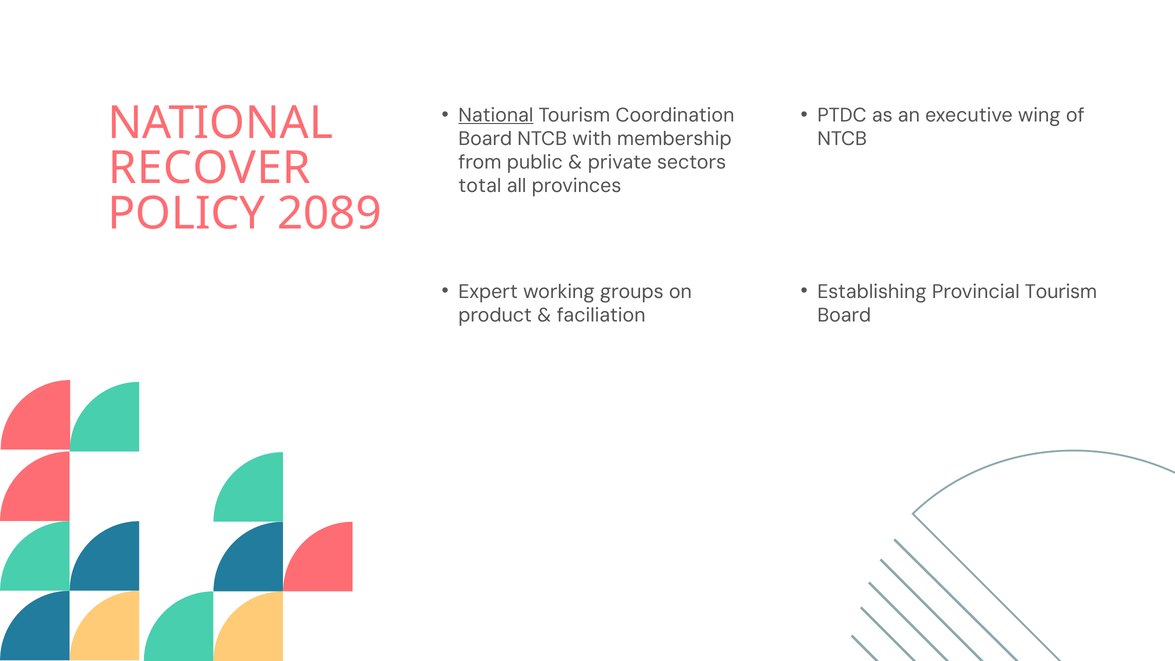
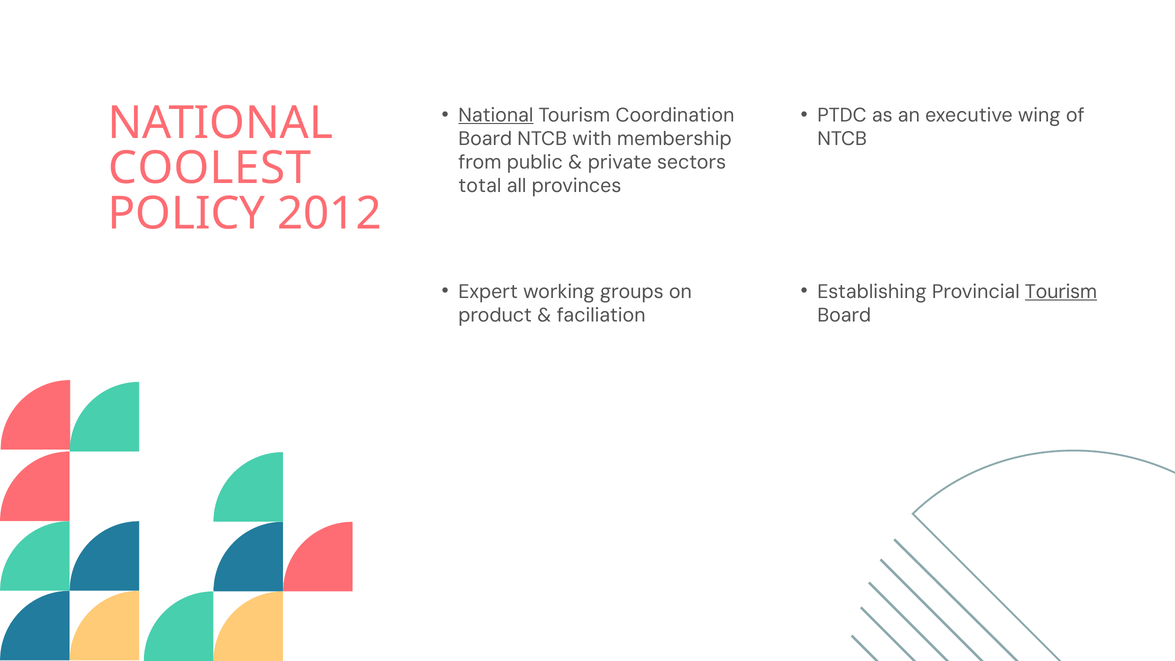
RECOVER: RECOVER -> COOLEST (210, 168)
2089: 2089 -> 2012 (329, 214)
Tourism underline: none -> present (1061, 292)
